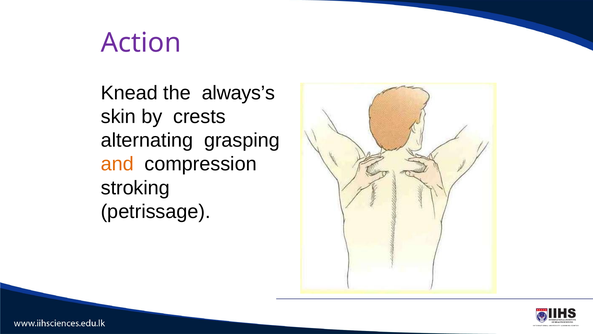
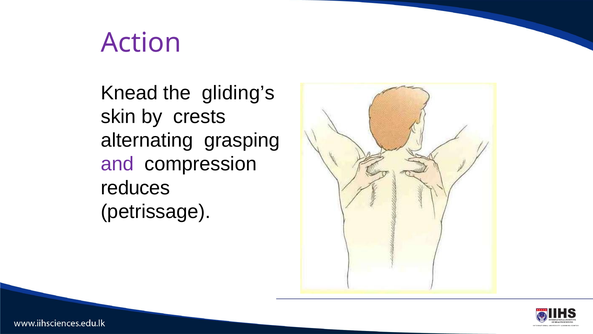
always’s: always’s -> gliding’s (238, 93)
and colour: orange -> purple (117, 164)
stroking: stroking -> reduces (135, 188)
